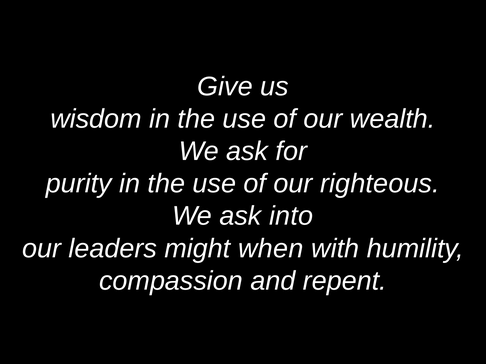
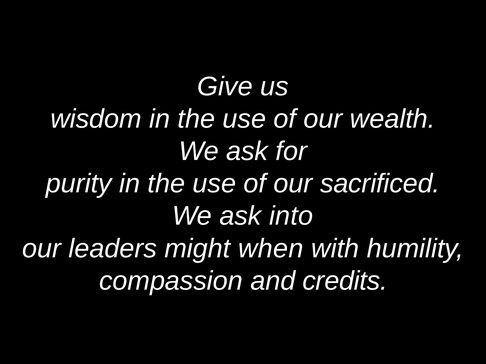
righteous: righteous -> sacrificed (380, 184)
repent: repent -> credits (345, 281)
